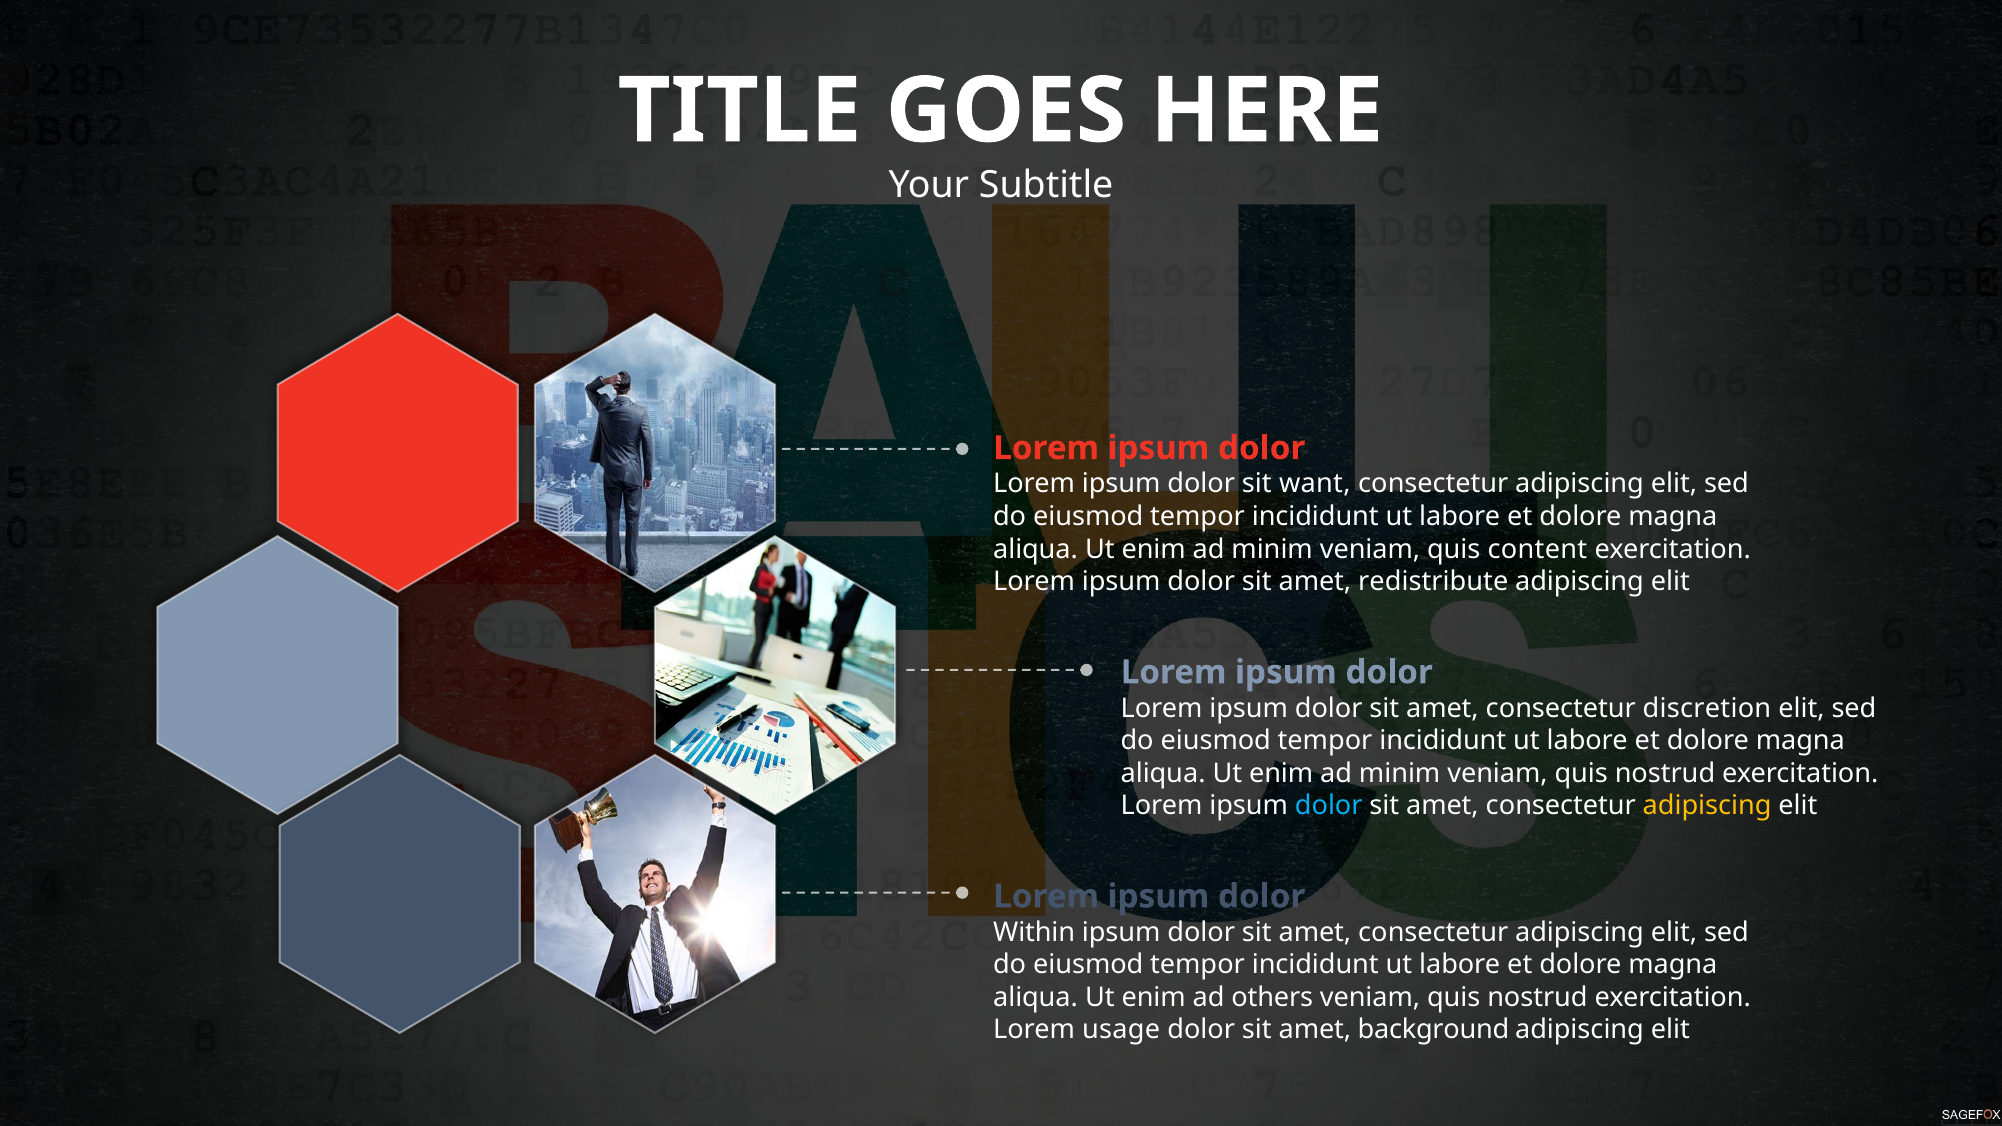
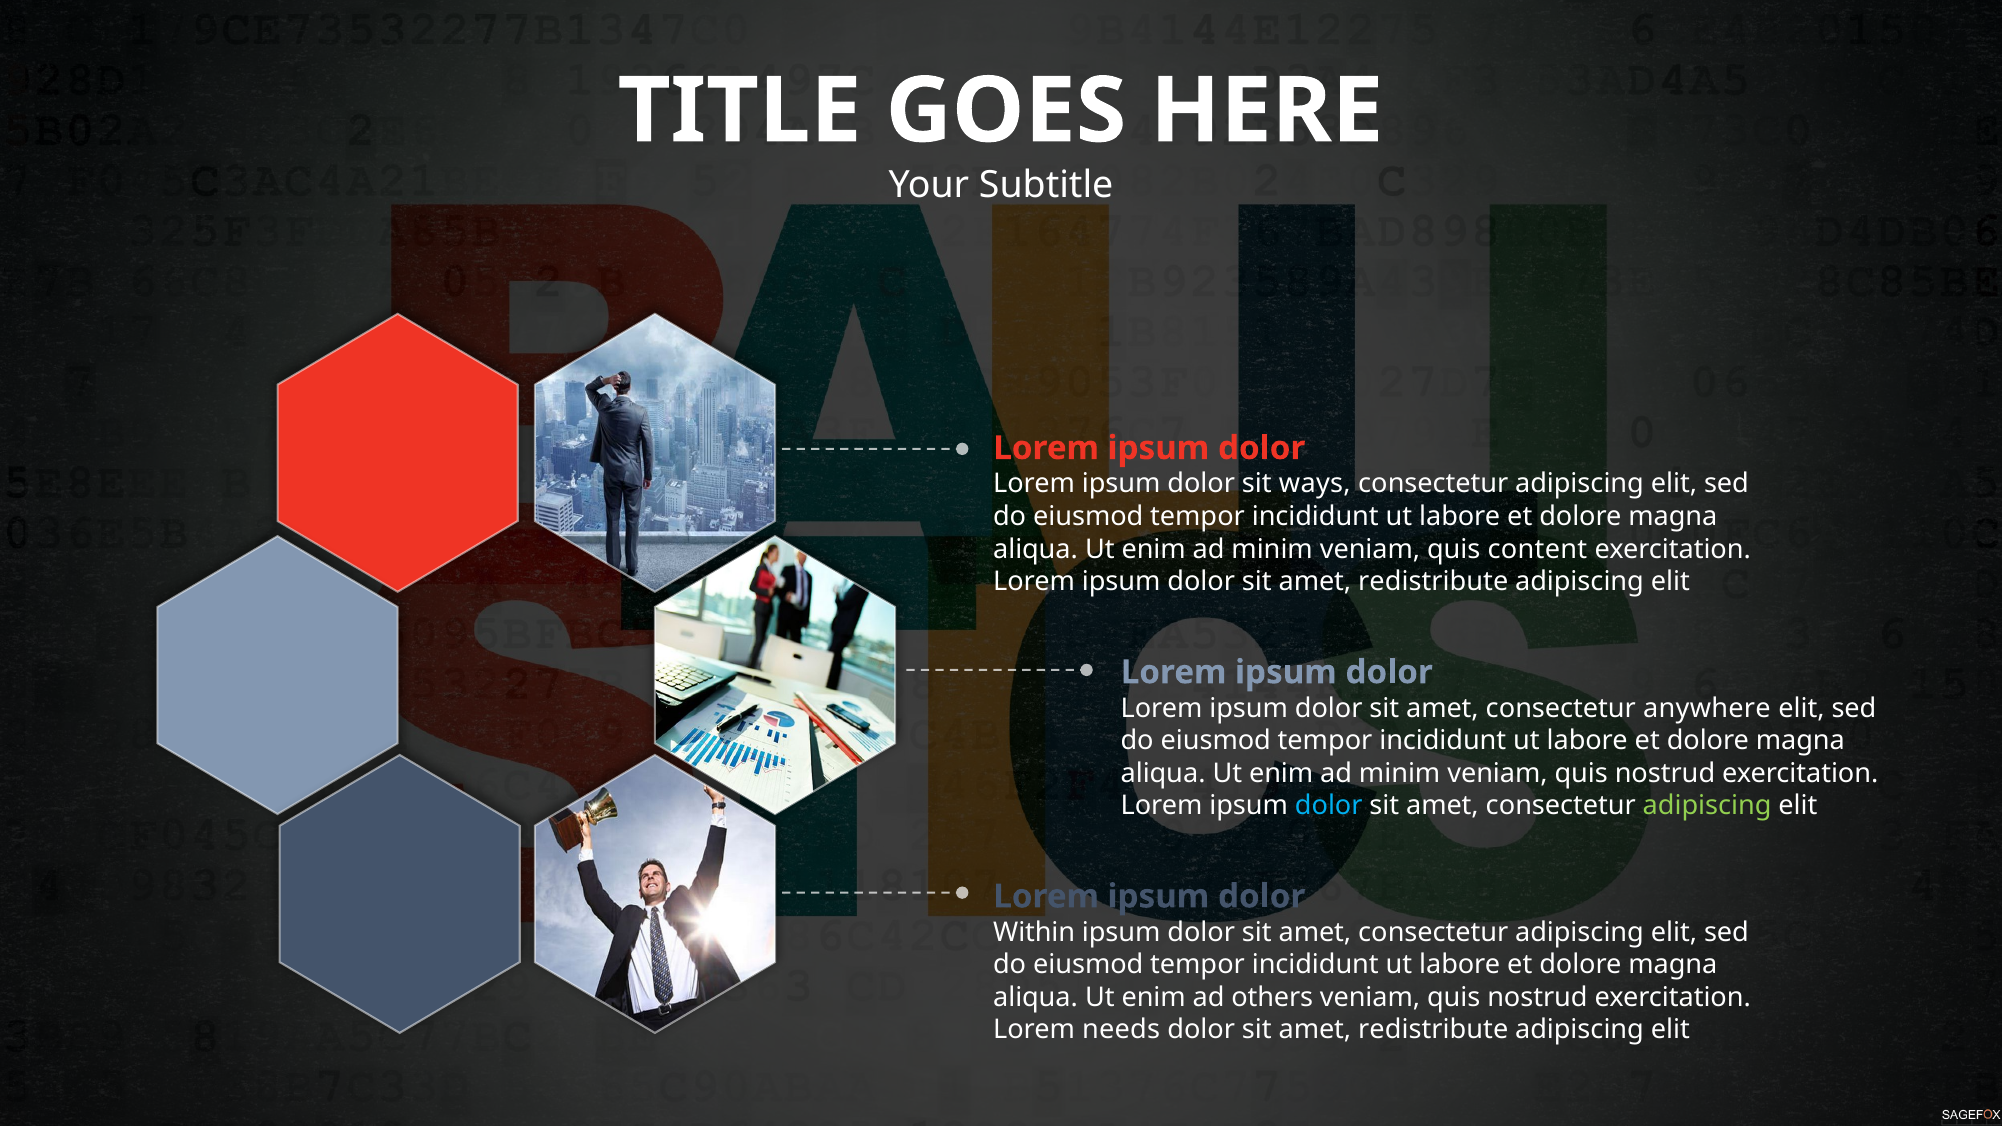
want: want -> ways (1315, 484)
discretion: discretion -> anywhere (1707, 708)
adipiscing colour: yellow -> light green (1707, 806)
usage: usage -> needs (1121, 1030)
background: background -> redistribute (1433, 1030)
